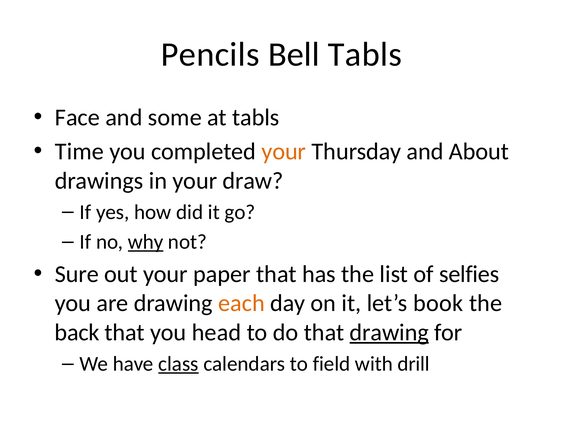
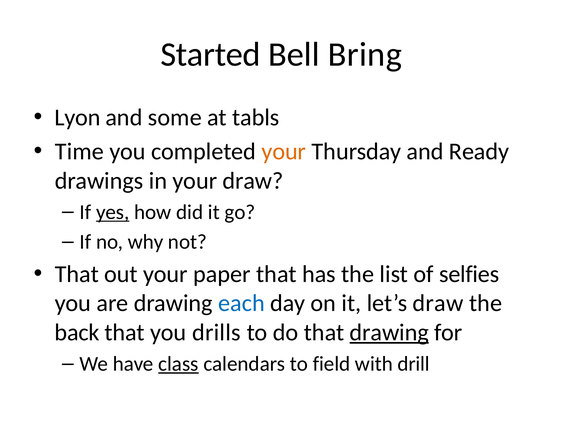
Pencils: Pencils -> Started (211, 55)
Bell Tabls: Tabls -> Bring (365, 55)
Face: Face -> Lyon (78, 118)
About: About -> Ready (479, 152)
yes underline: none -> present (113, 212)
why underline: present -> none (146, 242)
Sure: Sure -> That (77, 274)
each colour: orange -> blue (242, 304)
let’s book: book -> draw (438, 304)
head: head -> drills (216, 333)
